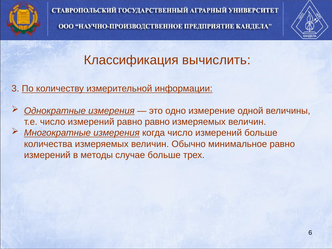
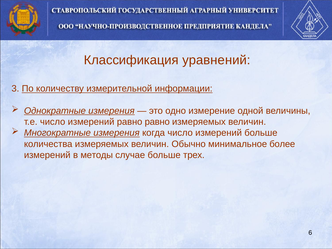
вычислить: вычислить -> уравнений (216, 60)
минимальное равно: равно -> более (282, 144)
